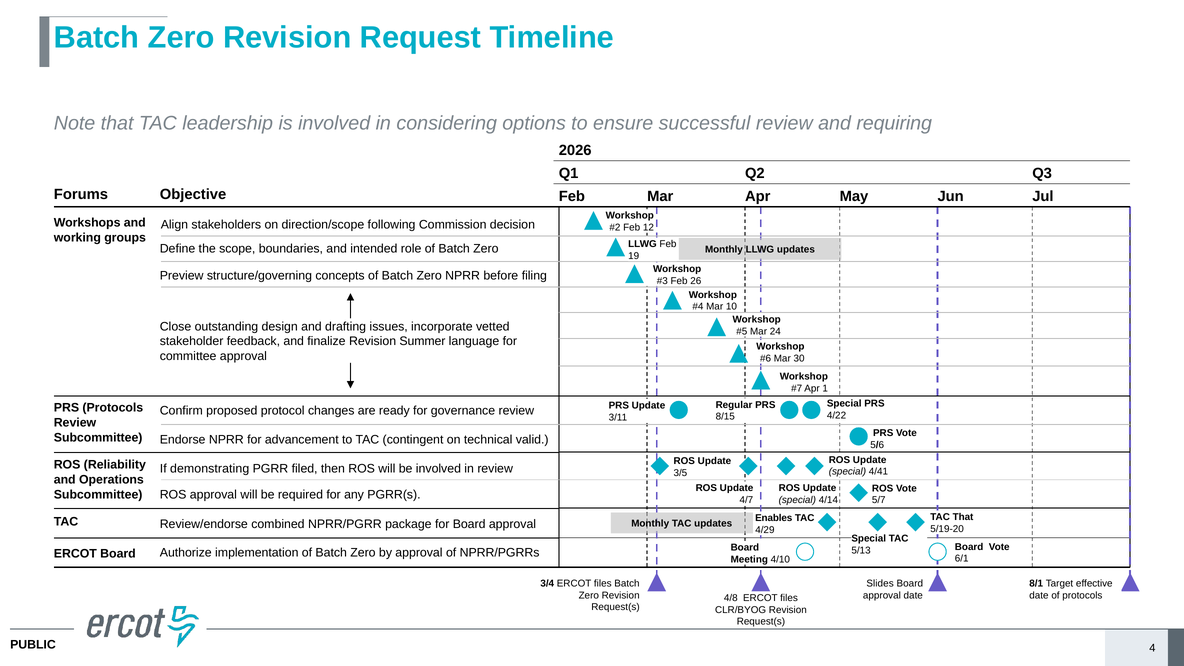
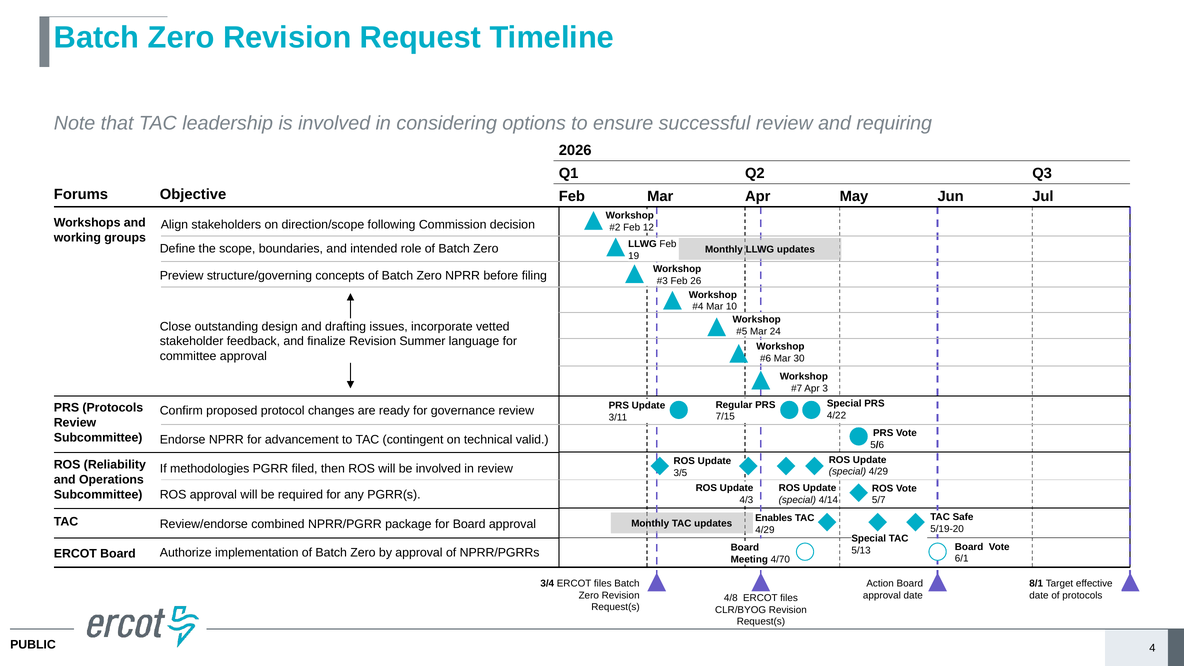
1: 1 -> 3 (825, 388)
8/15: 8/15 -> 7/15 (725, 417)
demonstrating: demonstrating -> methodologies (210, 469)
special 4/41: 4/41 -> 4/29 (878, 472)
4/7: 4/7 -> 4/3 (746, 500)
TAC That: That -> Safe (963, 517)
4/10: 4/10 -> 4/70 (780, 559)
Slides: Slides -> Action (880, 584)
